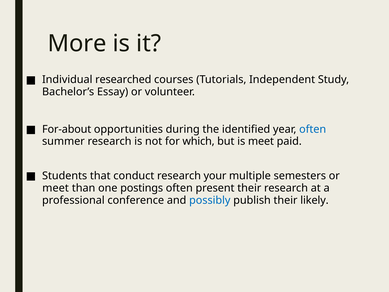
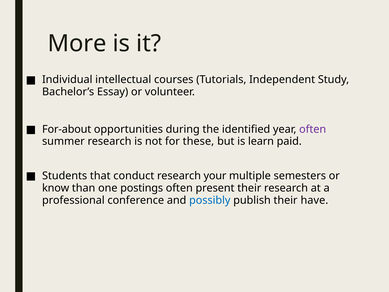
researched: researched -> intellectual (123, 79)
often colour: blue -> purple (313, 129)
which: which -> these (198, 141)
is meet: meet -> learn (261, 141)
meet: meet -> know (56, 188)
likely: likely -> have (314, 200)
